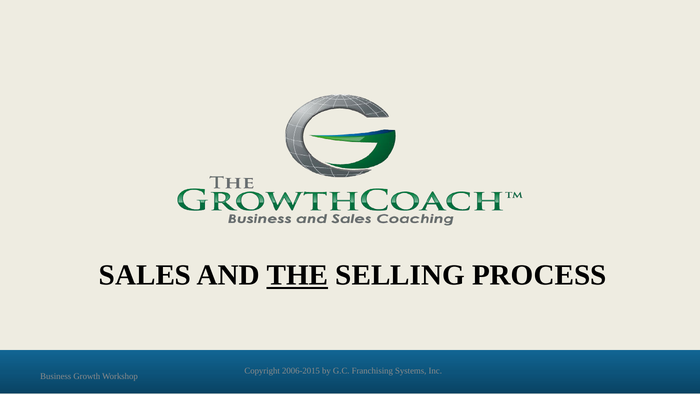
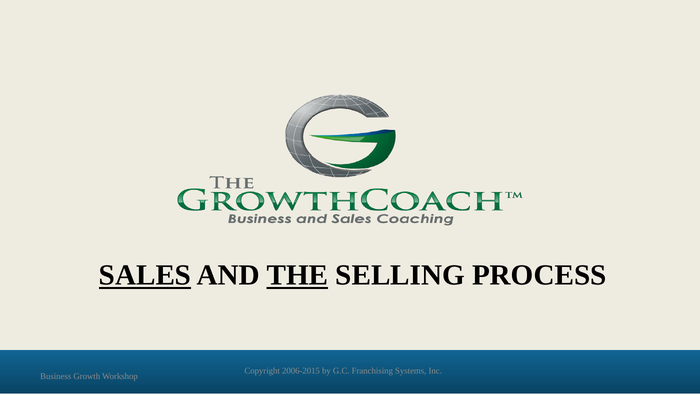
SALES underline: none -> present (145, 275)
